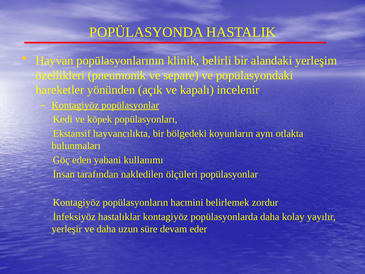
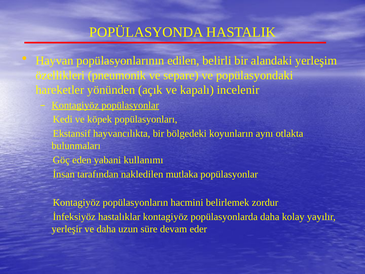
klinik: klinik -> edilen (183, 61)
ölçüleri: ölçüleri -> mutlaka (182, 174)
